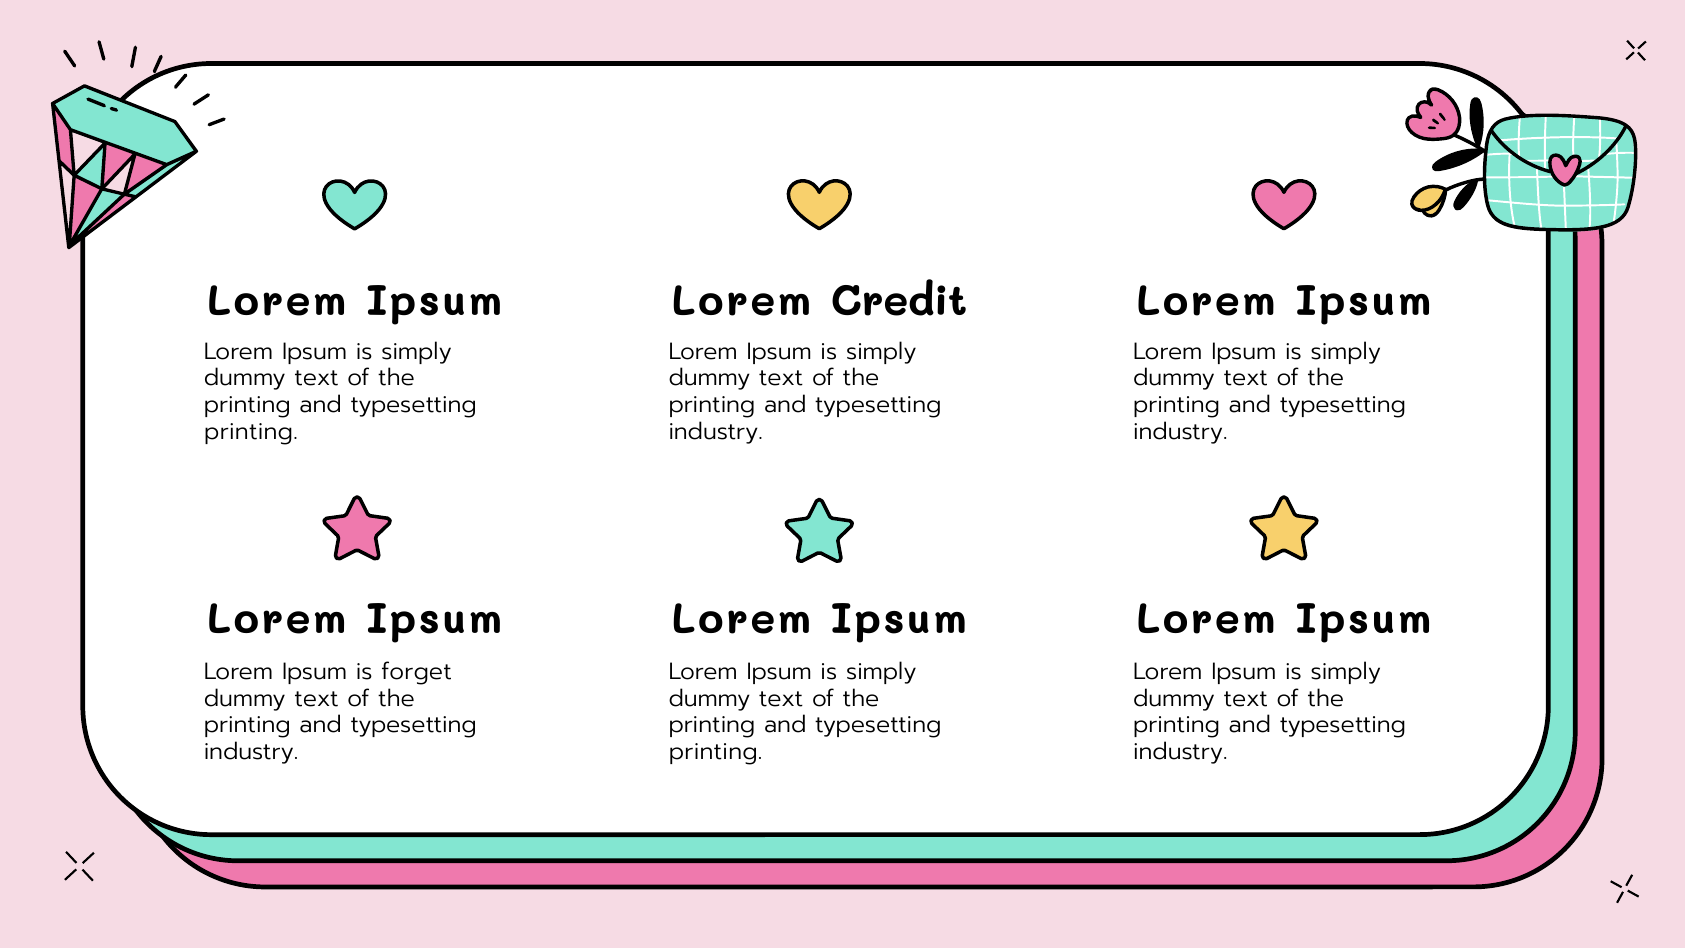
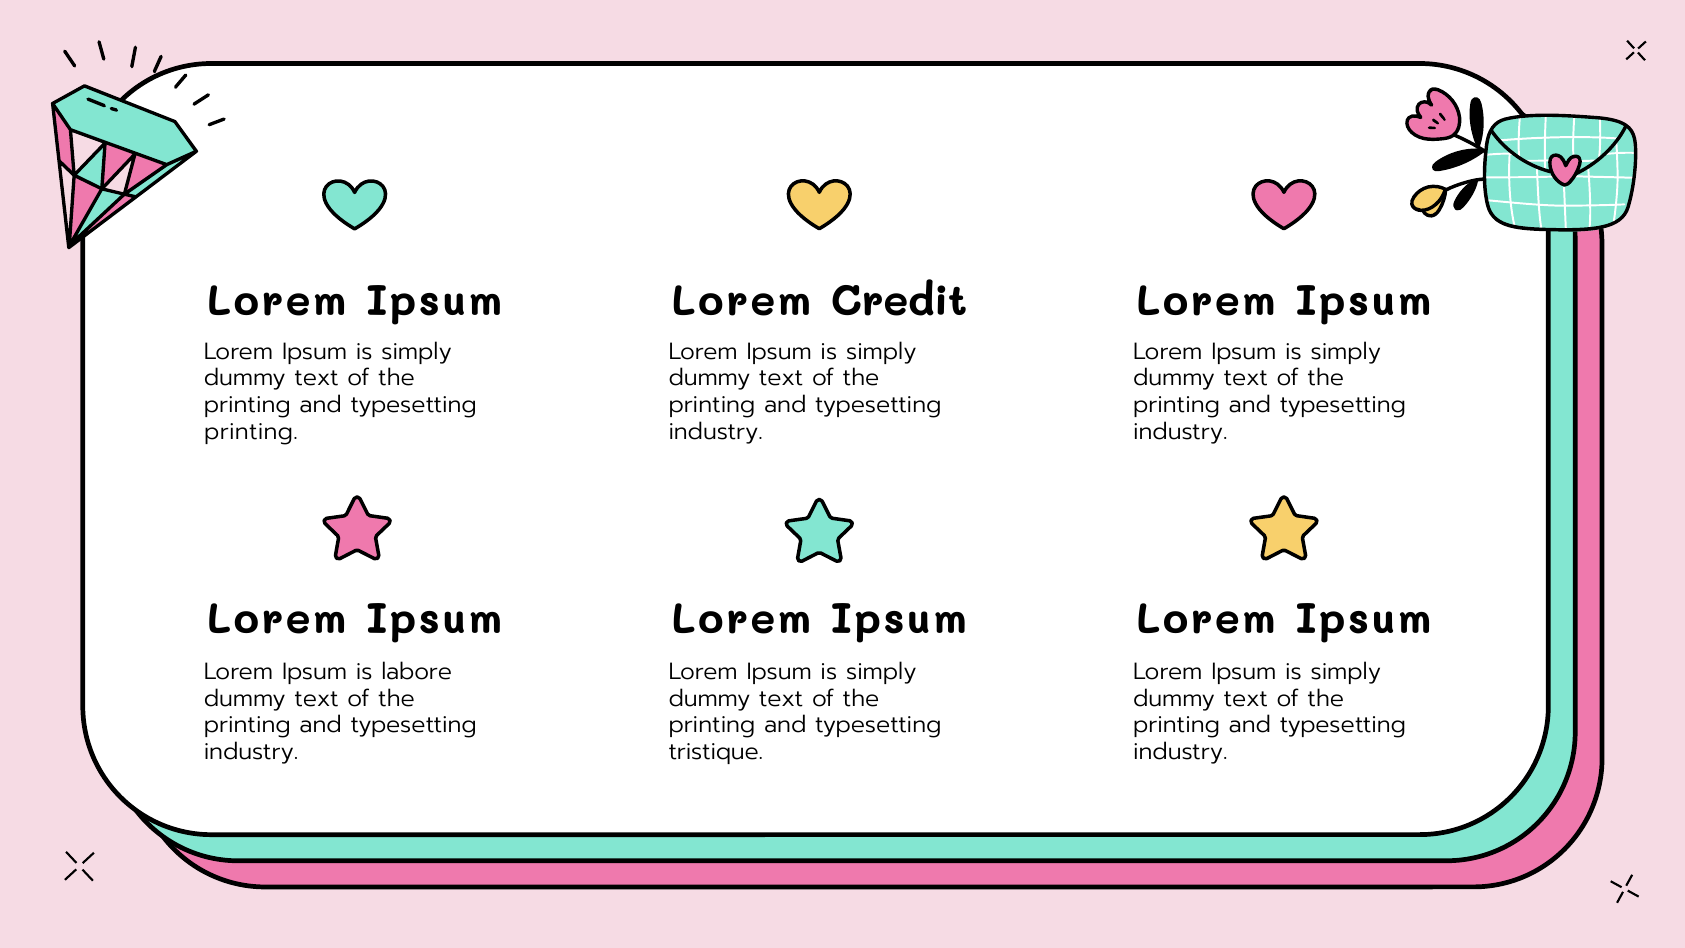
forget: forget -> labore (417, 671)
printing: printing -> tristique (716, 752)
